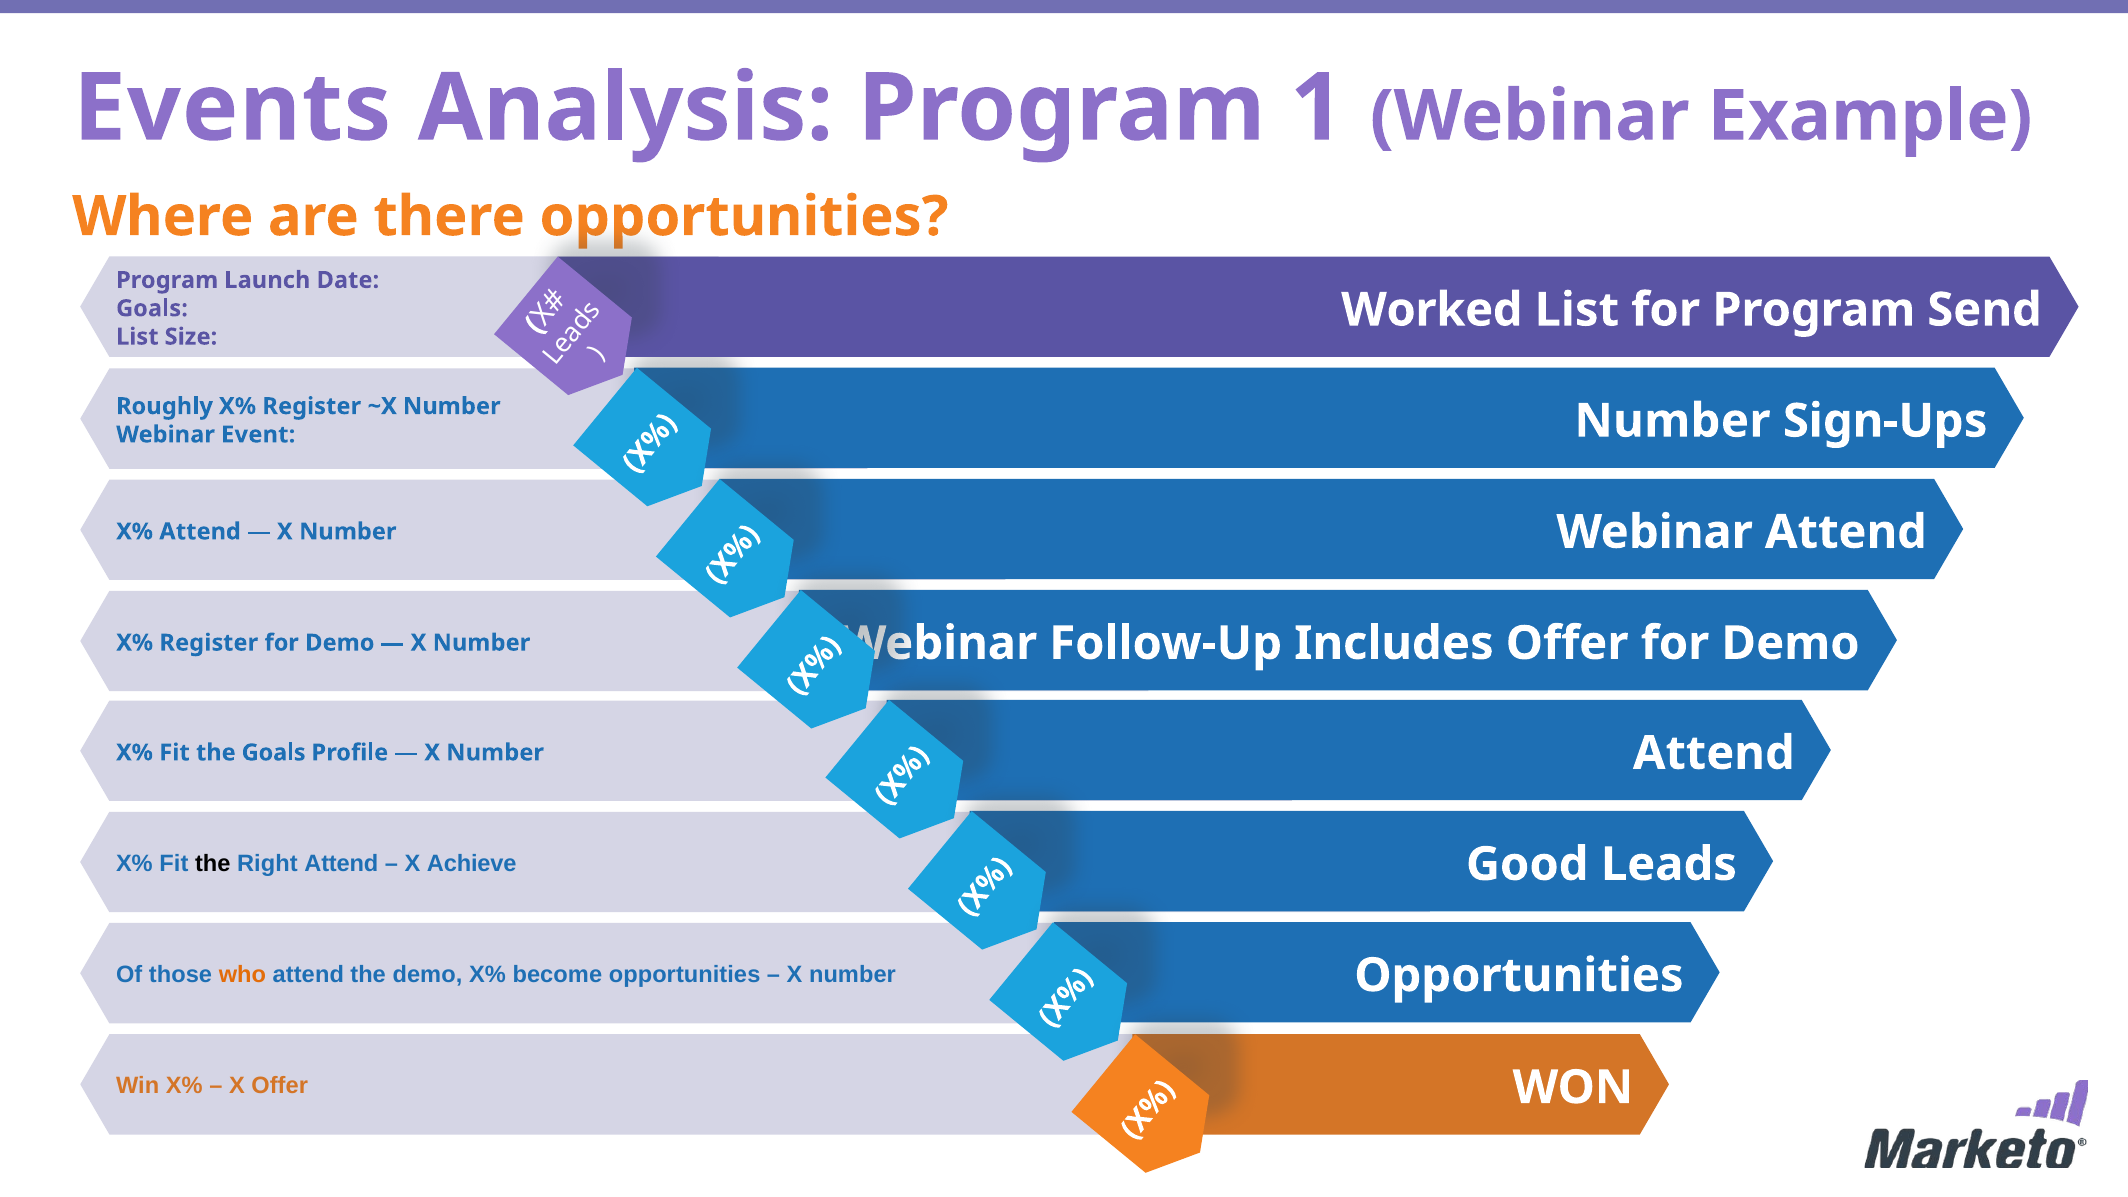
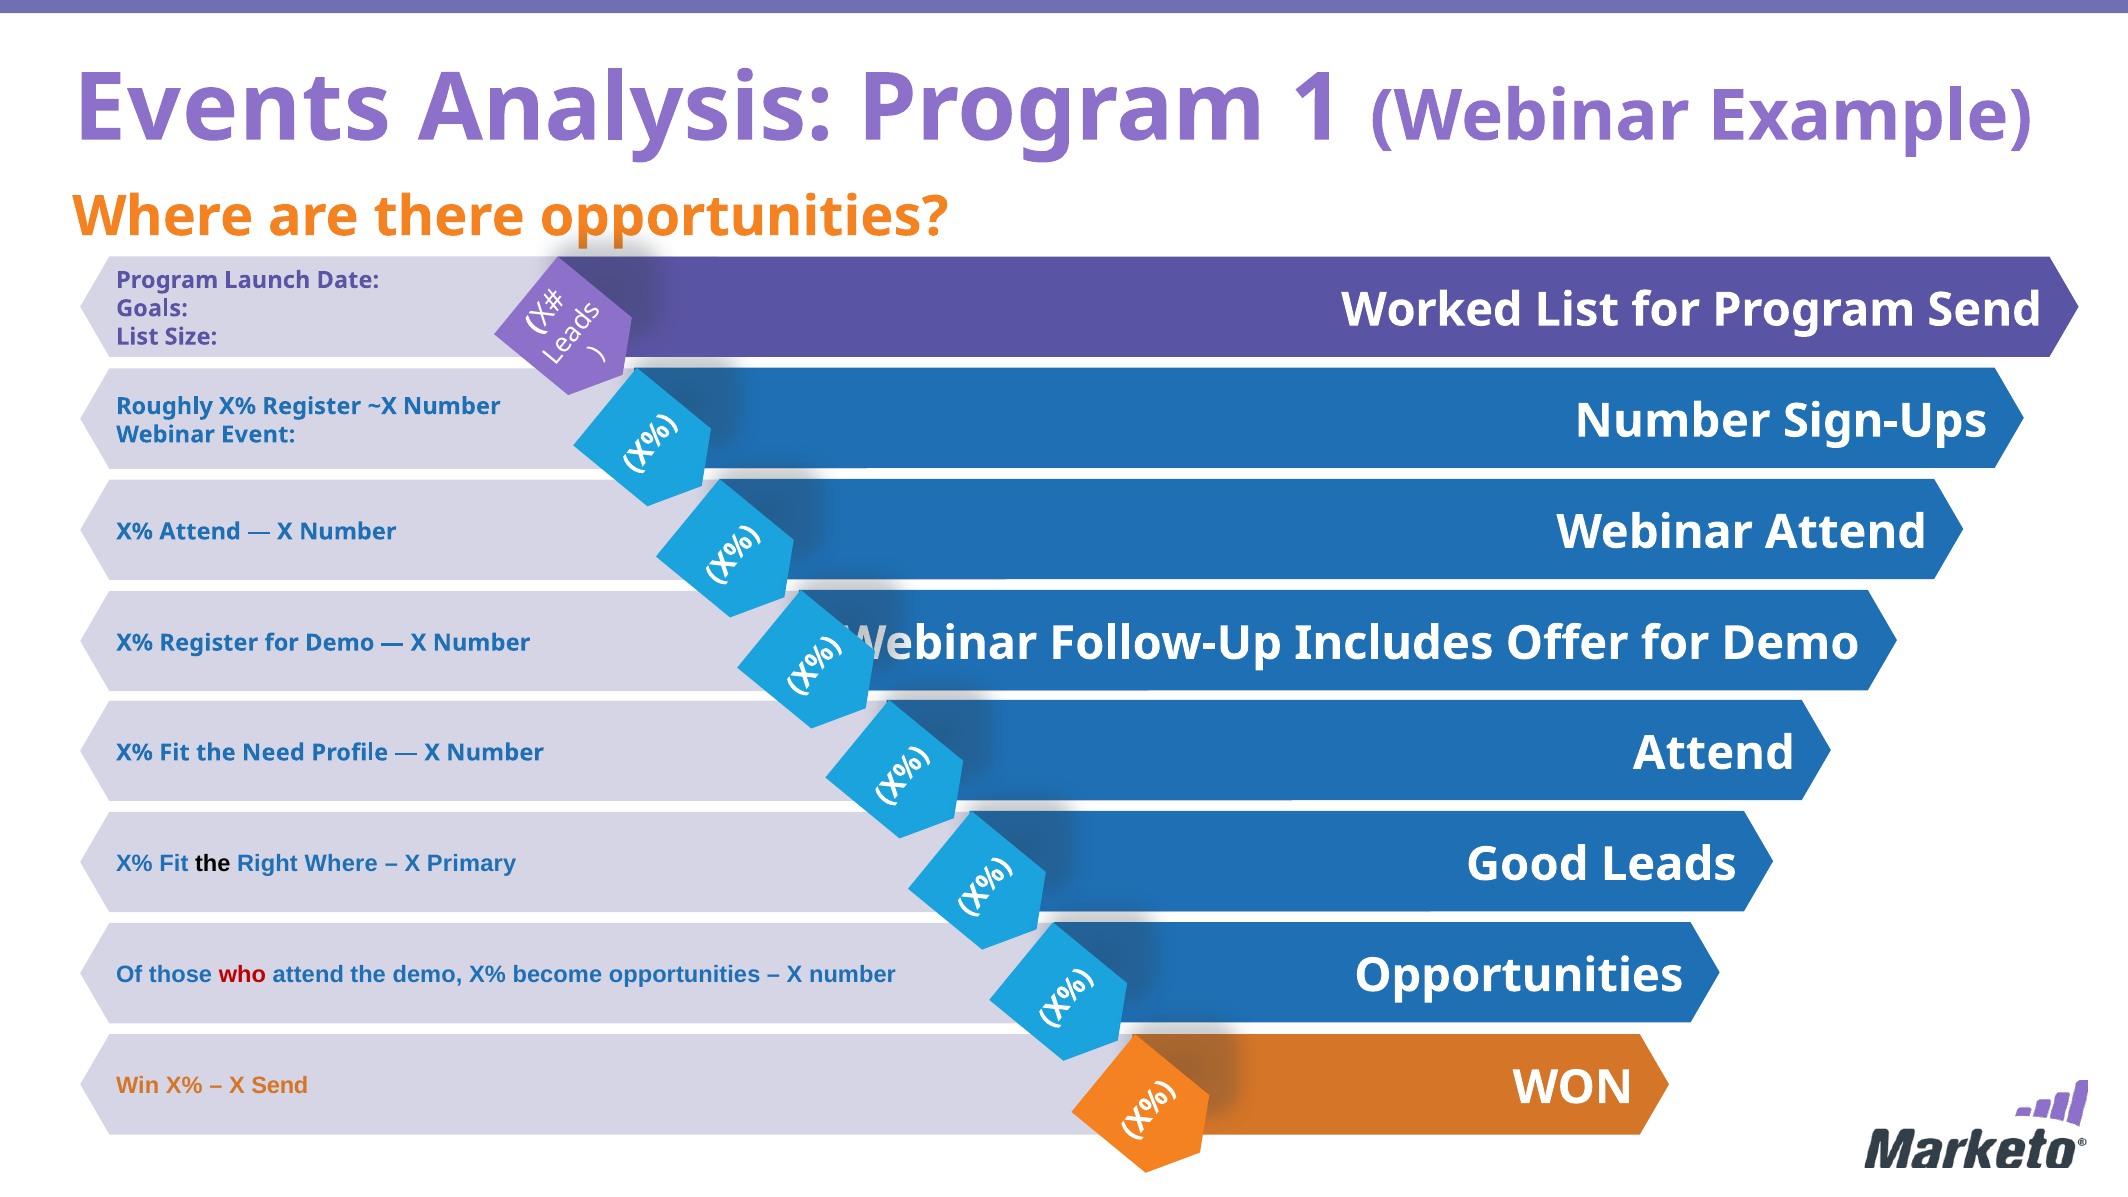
the Goals: Goals -> Need (273, 753)
Right Attend: Attend -> Where (341, 864)
Achieve: Achieve -> Primary (472, 864)
who colour: orange -> red (242, 975)
X Offer: Offer -> Send (280, 1086)
